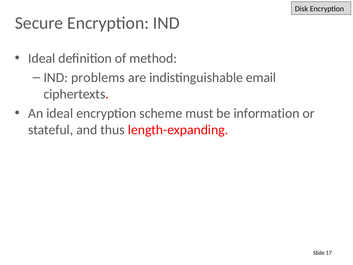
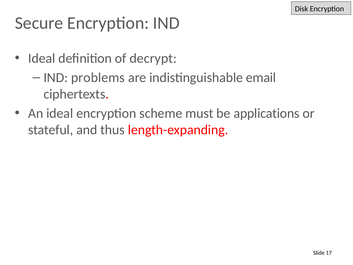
method: method -> decrypt (153, 58)
information: information -> applications (267, 113)
